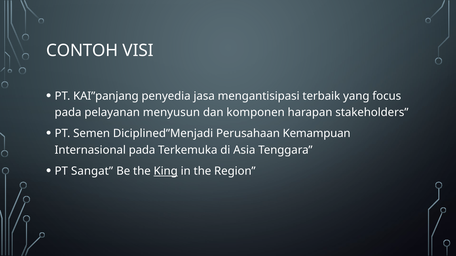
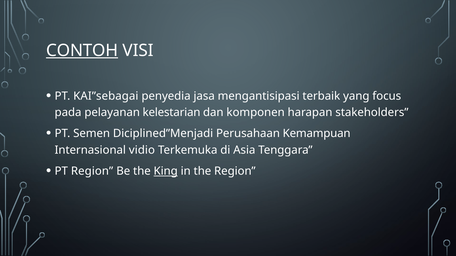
CONTOH underline: none -> present (82, 51)
KAI”panjang: KAI”panjang -> KAI”sebagai (106, 96)
menyusun: menyusun -> kelestarian (172, 113)
Internasional pada: pada -> vidio (142, 150)
PT Sangat: Sangat -> Region (92, 171)
